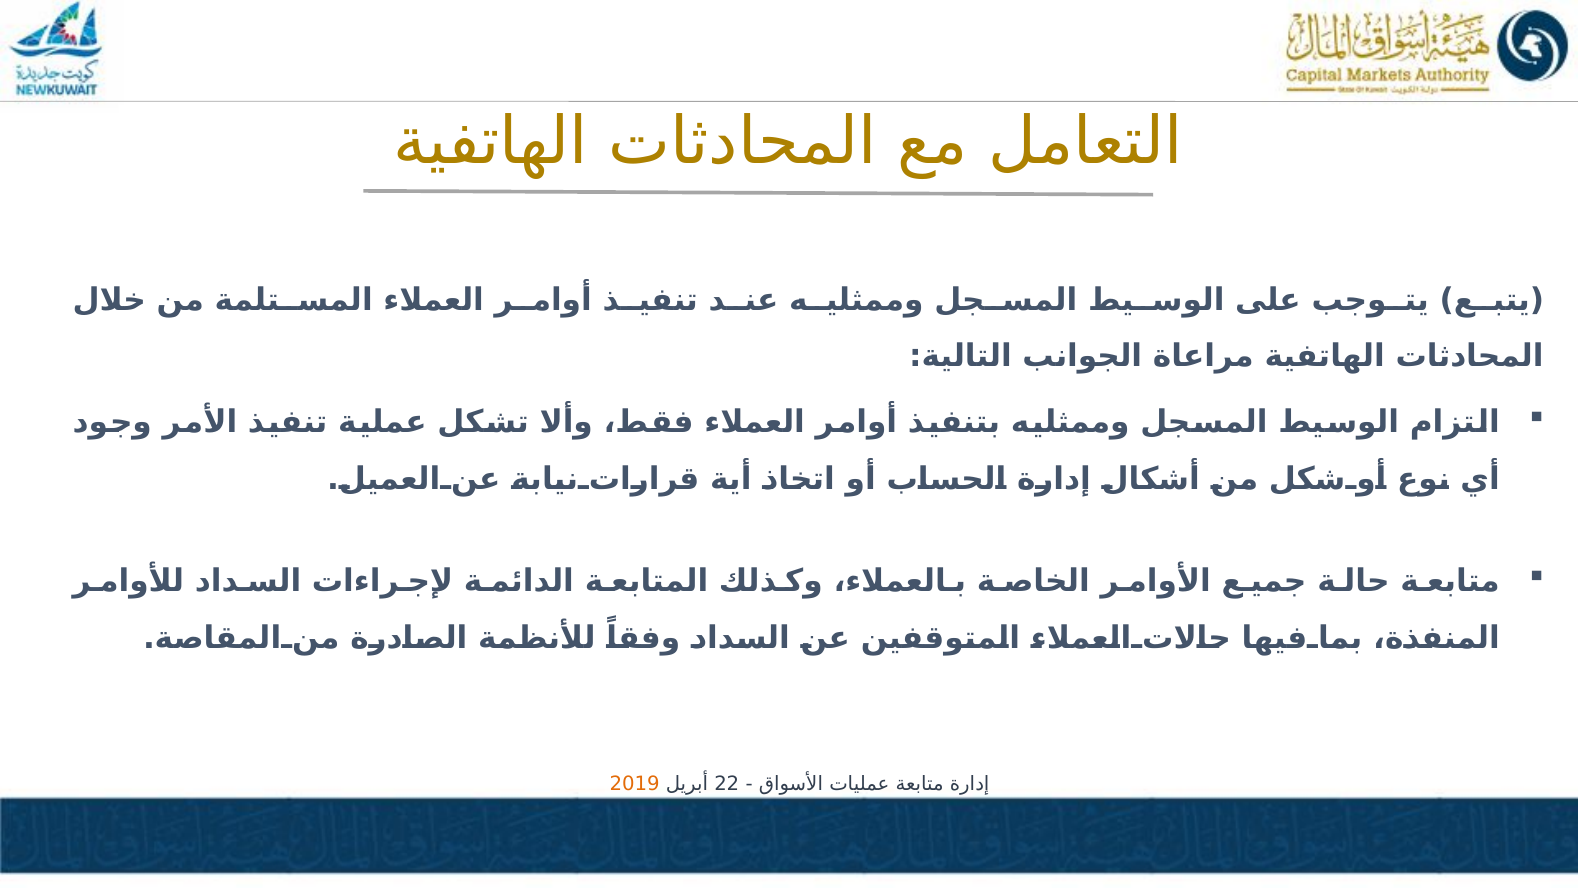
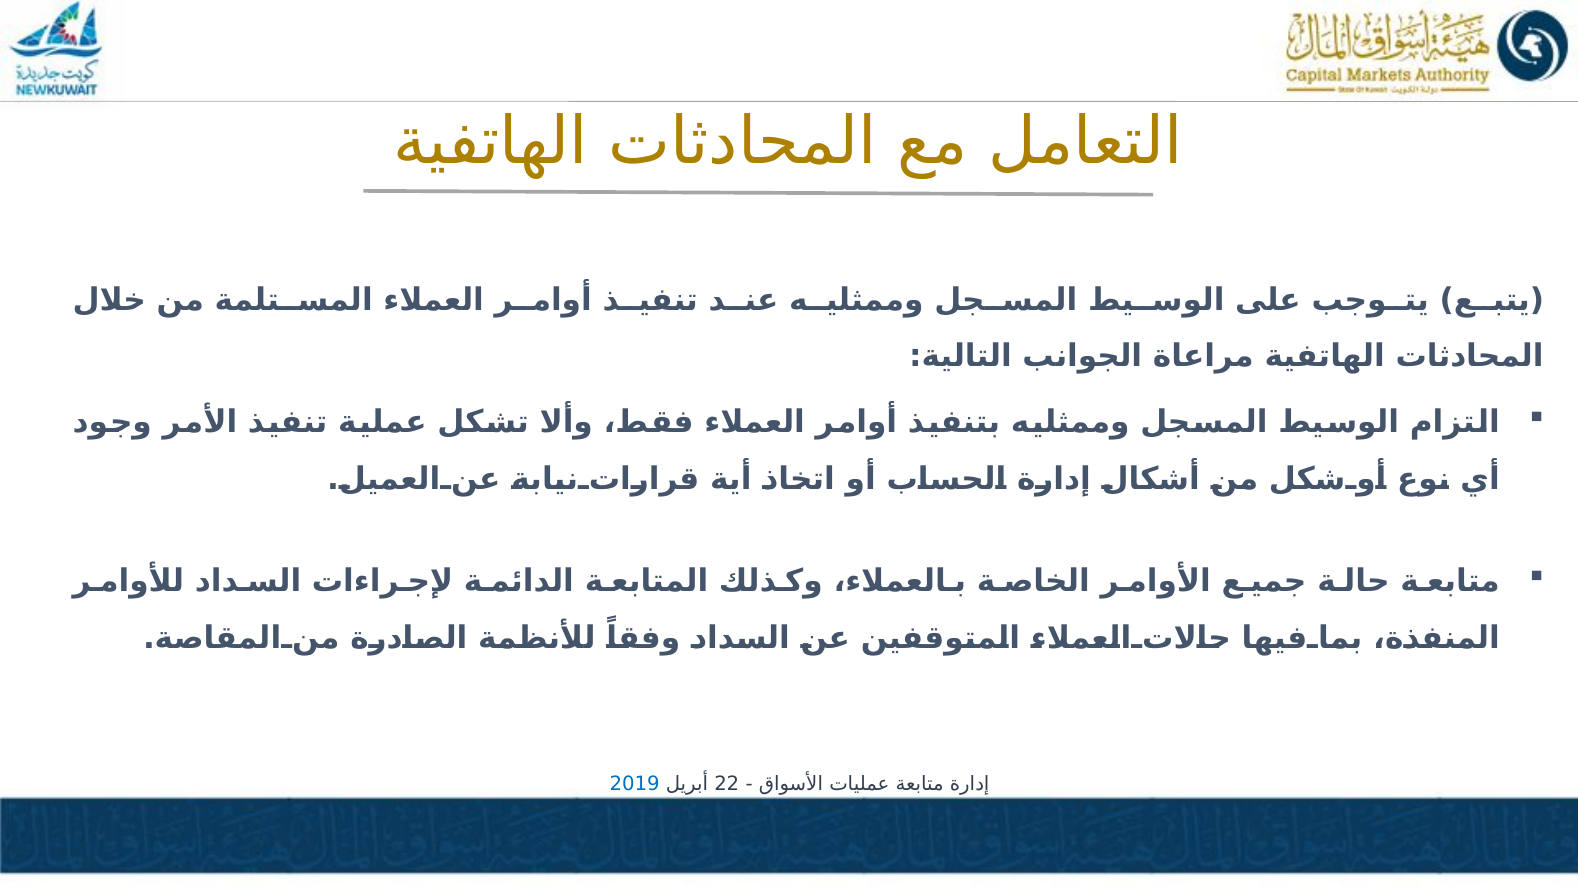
2019 colour: orange -> blue (635, 784)
